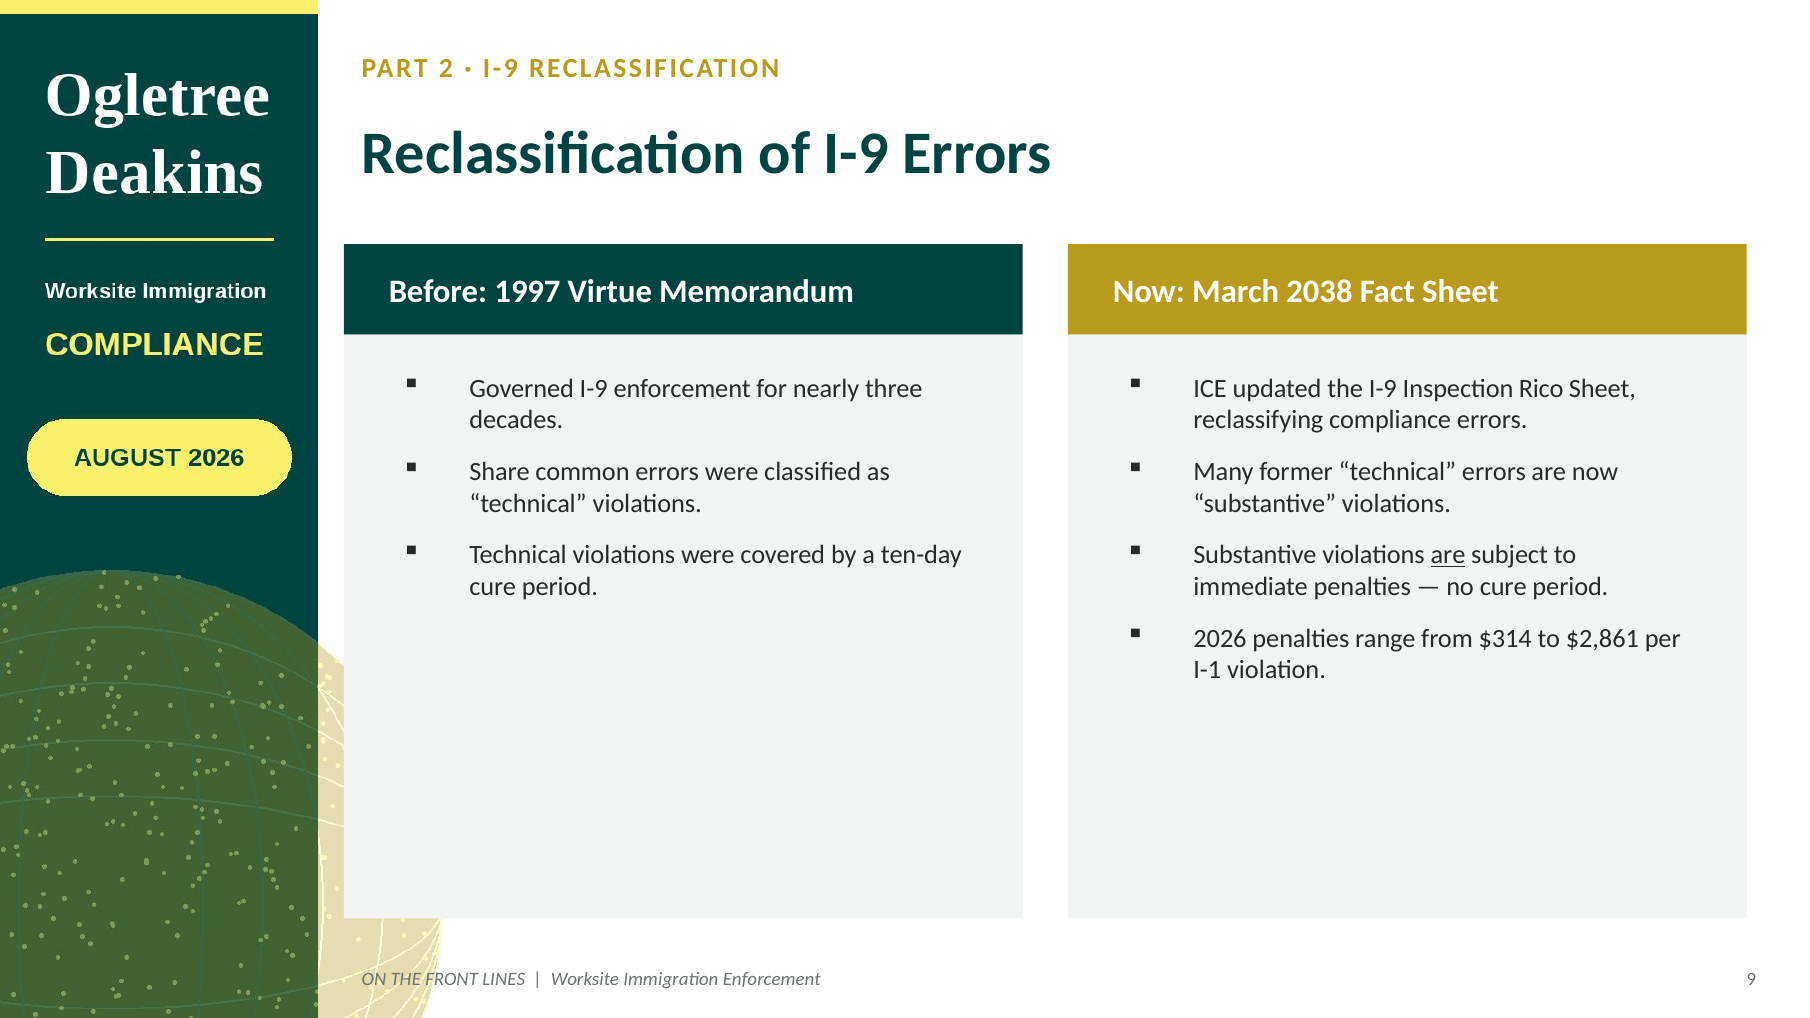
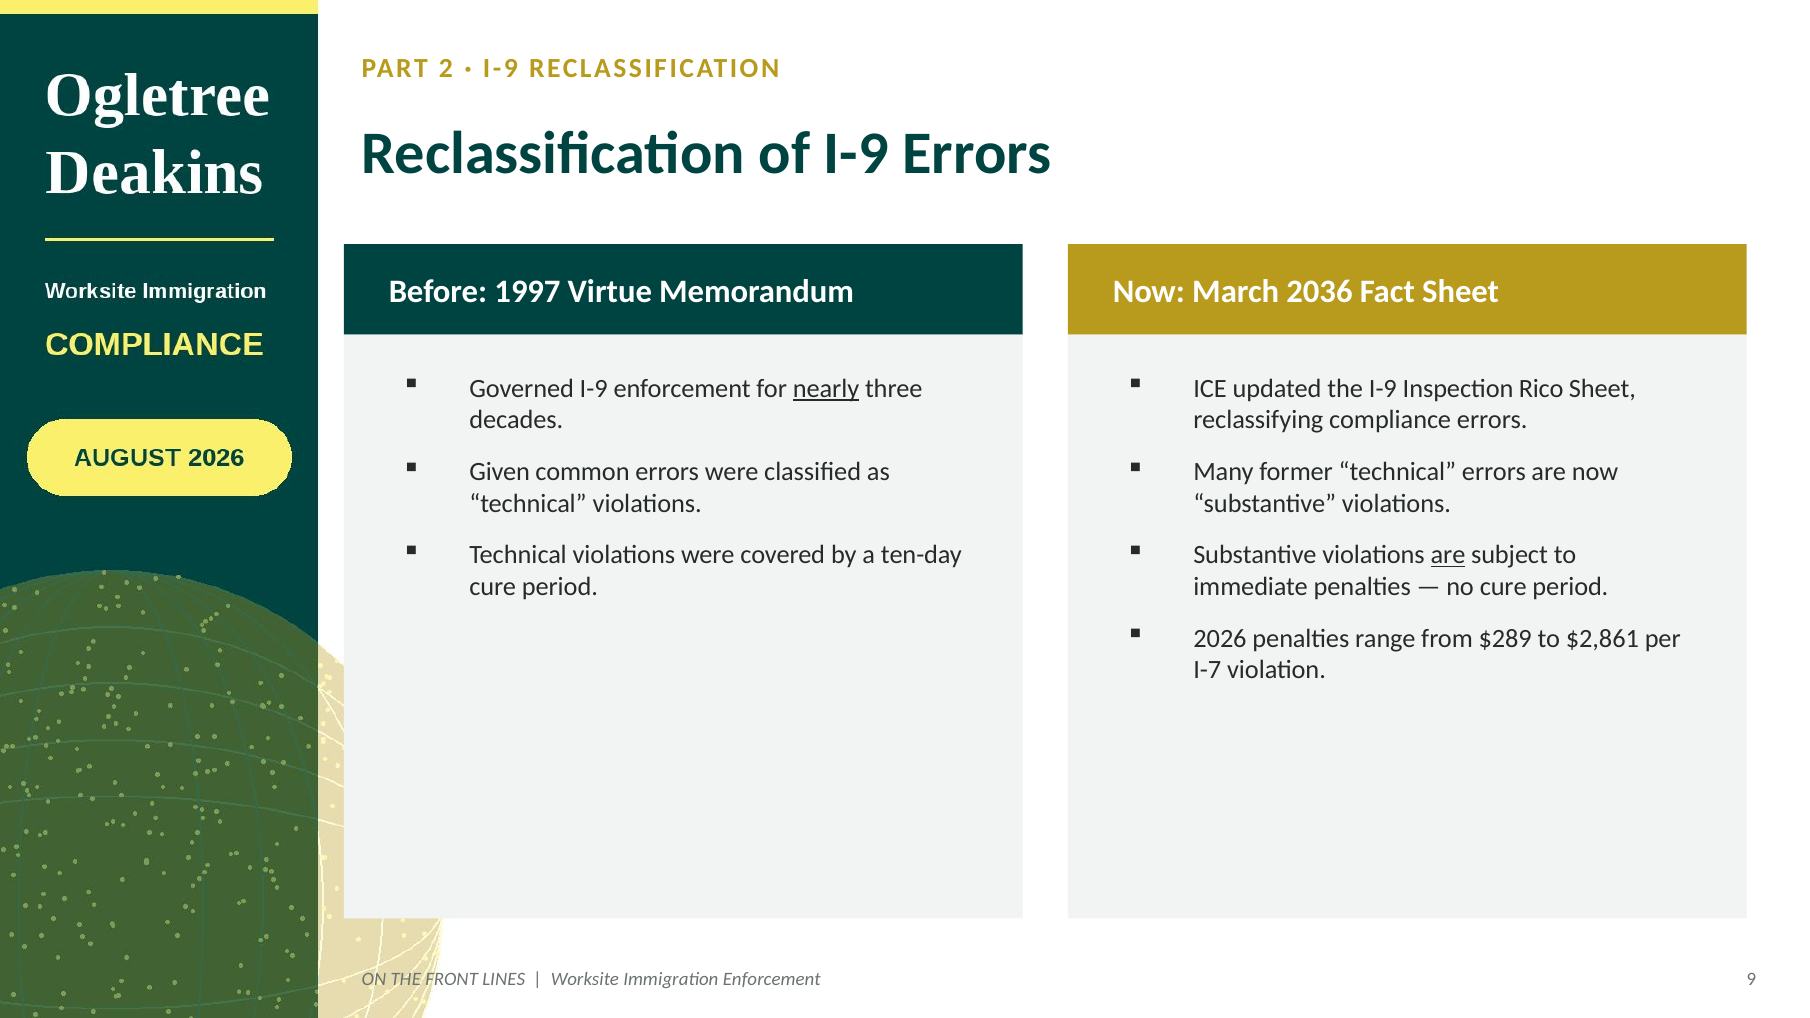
2038: 2038 -> 2036 (1319, 292)
nearly underline: none -> present (826, 389)
Share: Share -> Given (500, 472)
$314: $314 -> $289 (1505, 639)
I-1: I-1 -> I-7 (1207, 670)
